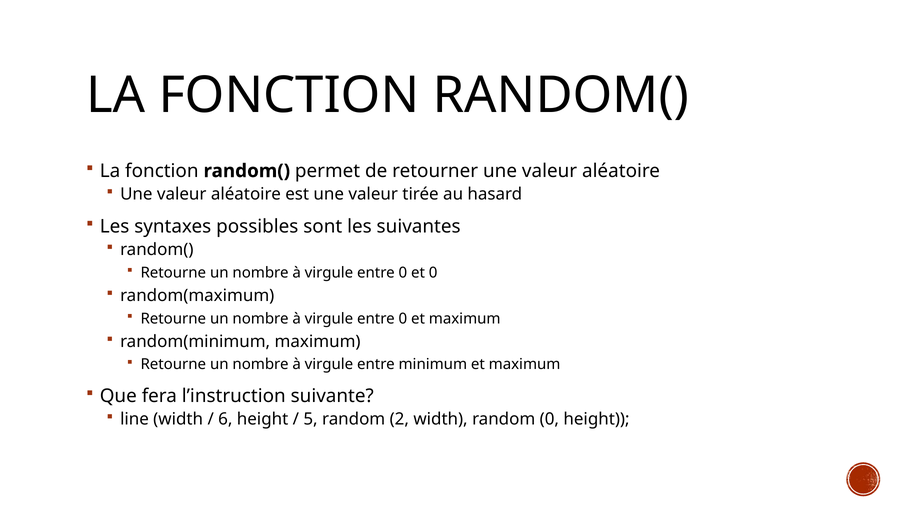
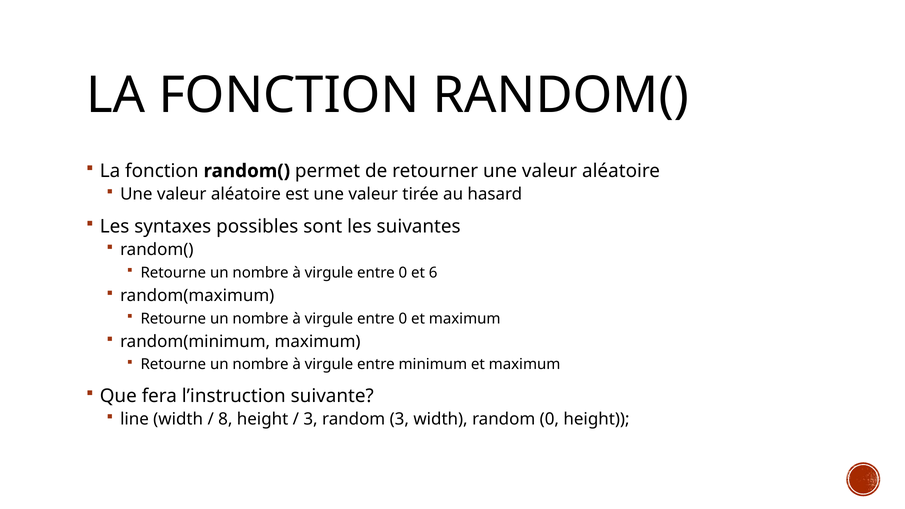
et 0: 0 -> 6 (433, 273)
6: 6 -> 8 (225, 419)
5: 5 -> 3 (311, 419)
random 2: 2 -> 3 (399, 419)
